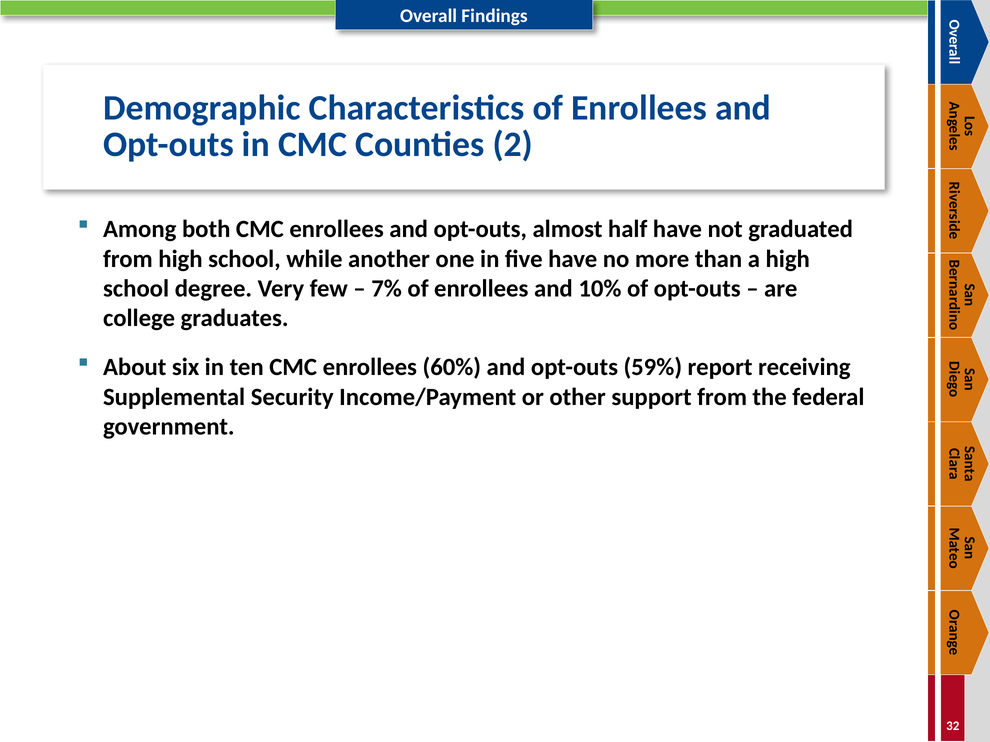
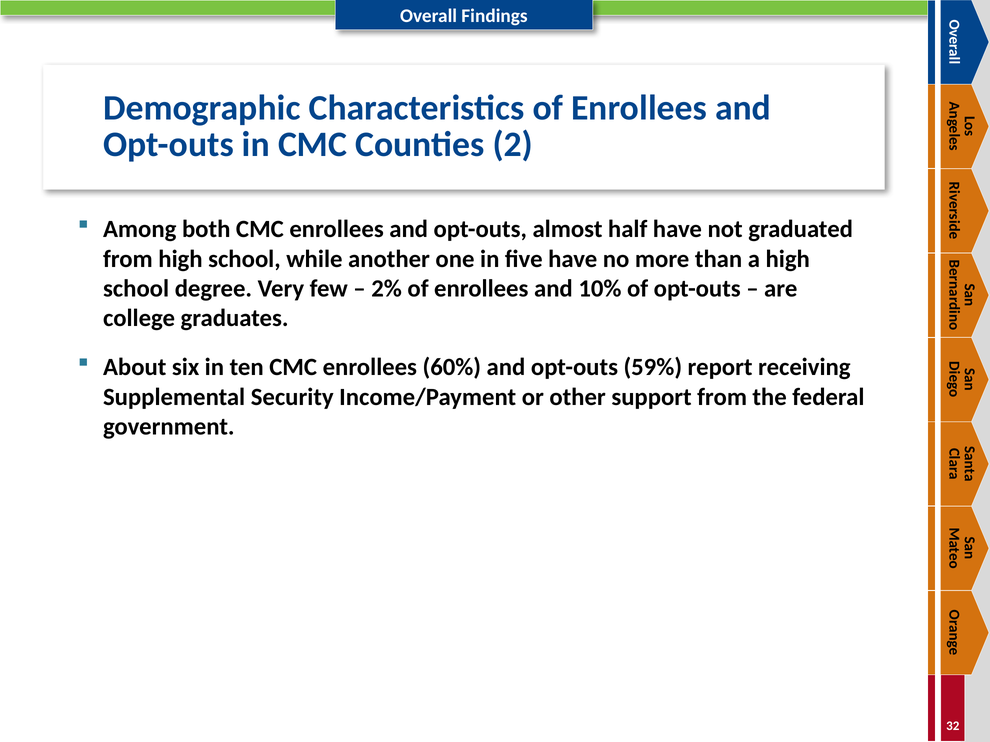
7%: 7% -> 2% (387, 289)
